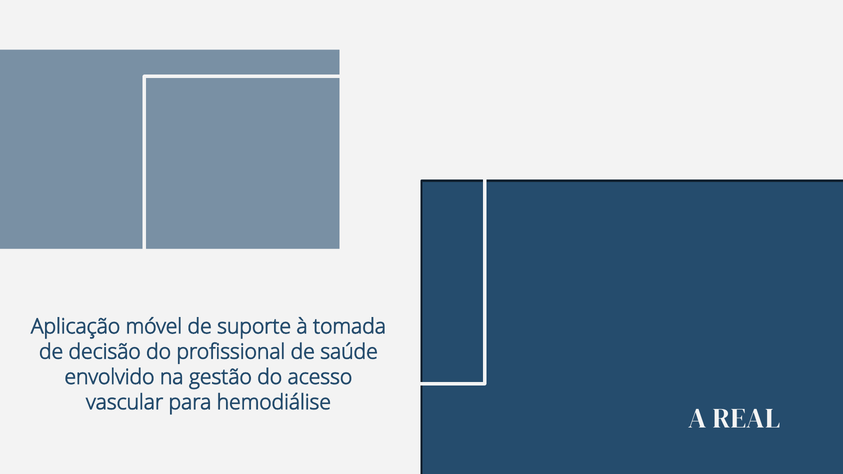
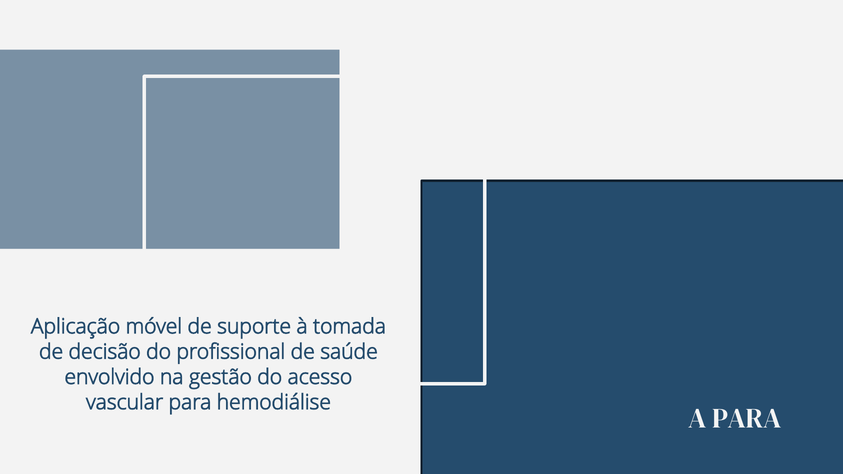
A REAL: REAL -> PARA (747, 419)
